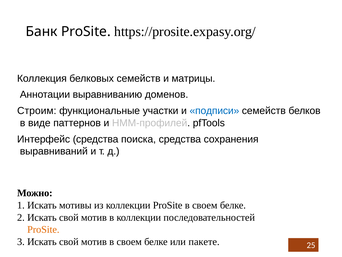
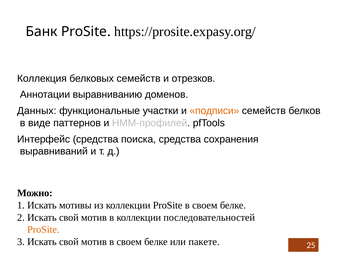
матрицы: матрицы -> отрезков (193, 78)
Строим: Строим -> Данных (37, 111)
подписи colour: blue -> orange (214, 111)
